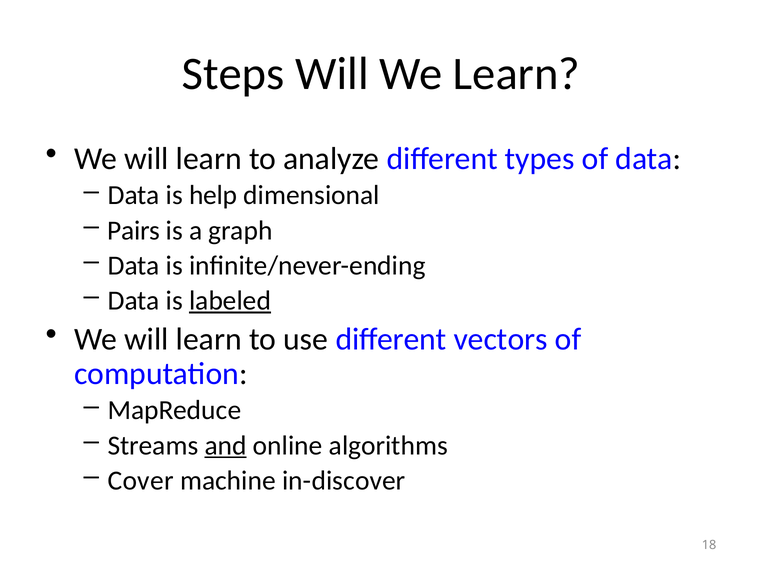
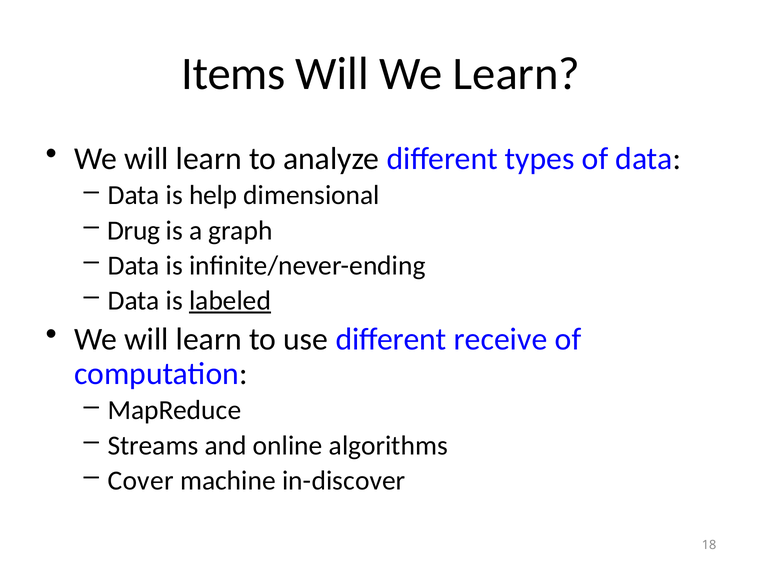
Steps: Steps -> Items (233, 74)
Pairs: Pairs -> Drug (134, 230)
vectors: vectors -> receive (501, 339)
and underline: present -> none (226, 445)
